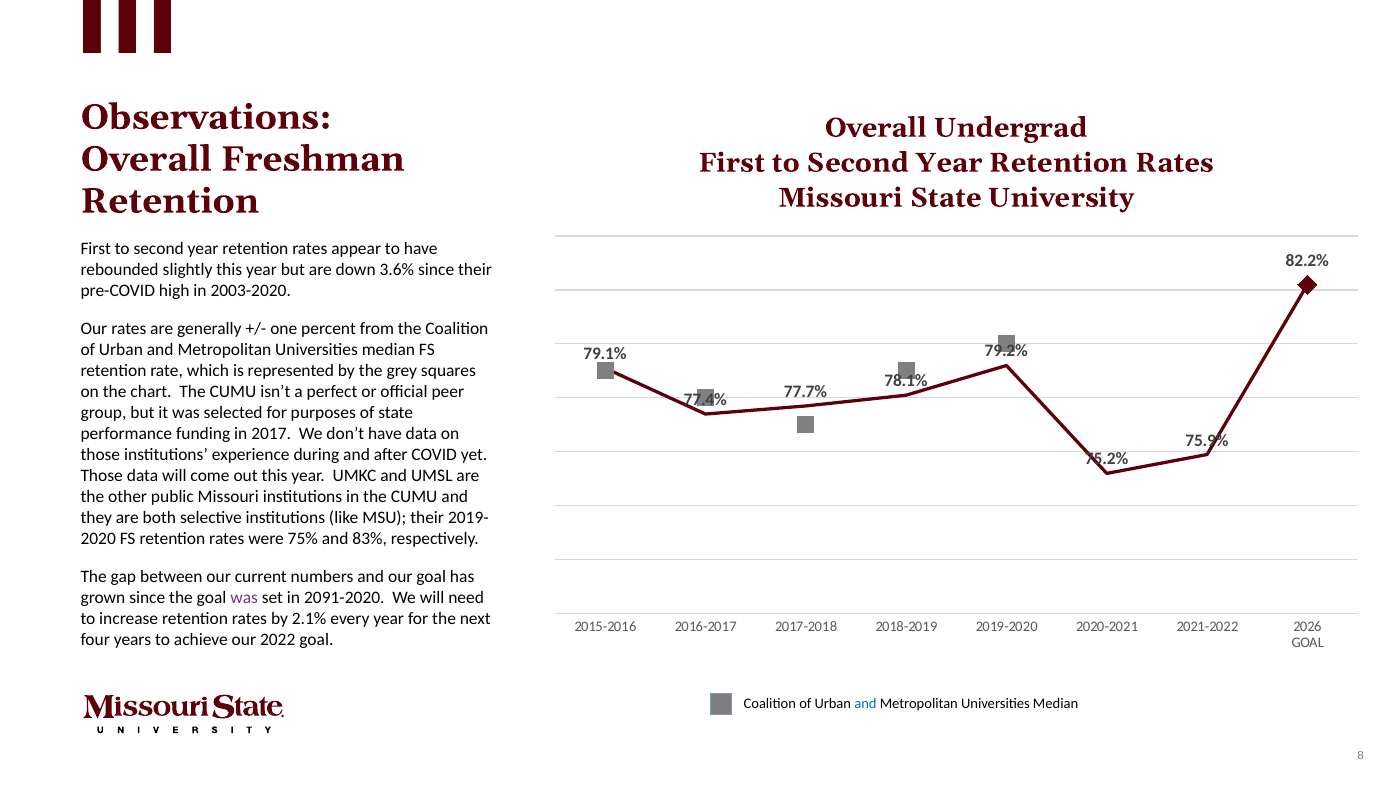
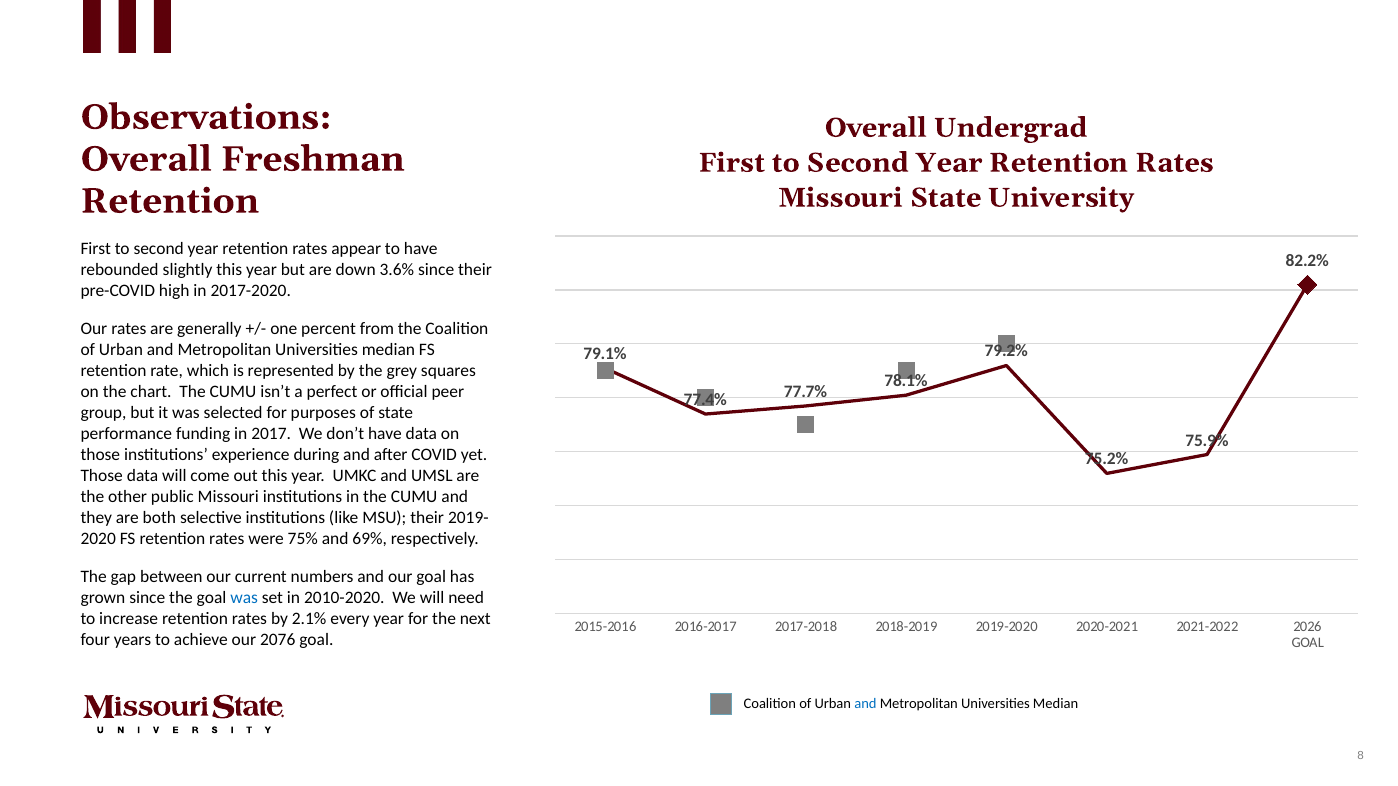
2003-2020: 2003-2020 -> 2017-2020 (251, 291)
83%: 83% -> 69% (370, 539)
was colour: purple -> blue (244, 598)
2091-2020: 2091-2020 -> 2010-2020 (344, 598)
2022: 2022 -> 2076 (278, 640)
